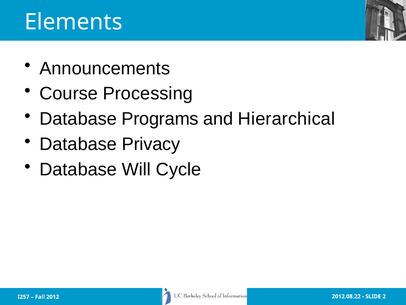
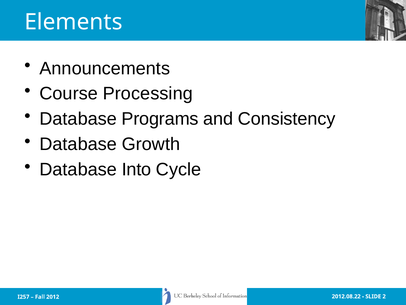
Hierarchical: Hierarchical -> Consistency (287, 119)
Privacy: Privacy -> Growth (151, 144)
Will: Will -> Into (137, 169)
